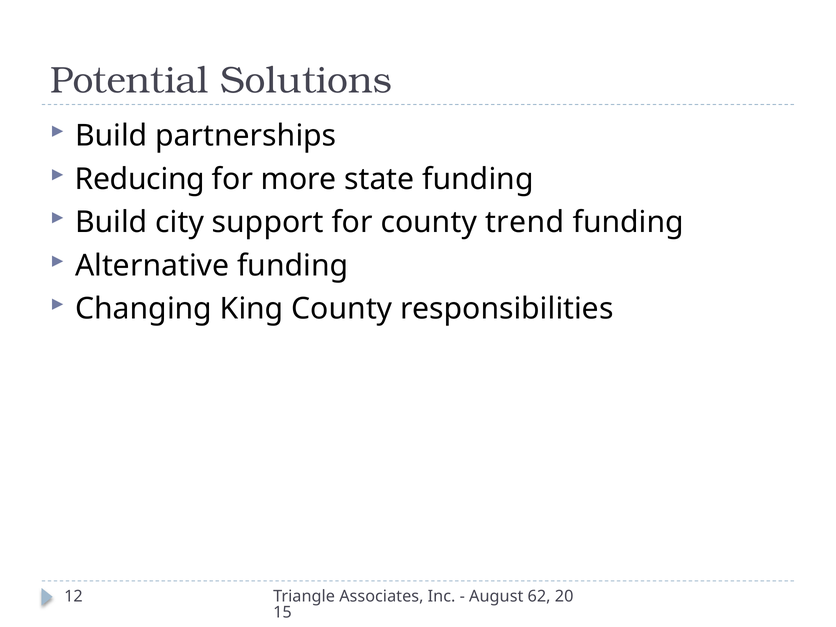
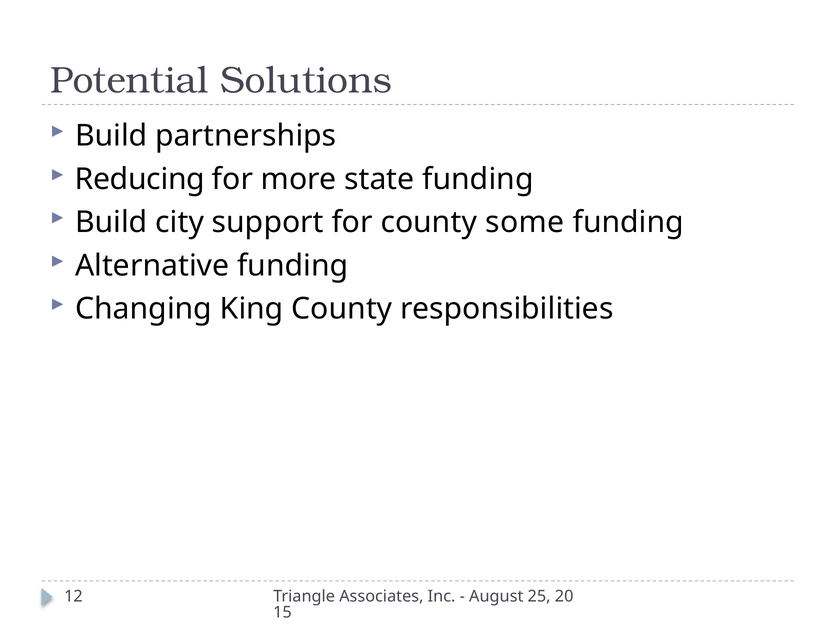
trend: trend -> some (525, 222)
62: 62 -> 25 (539, 596)
